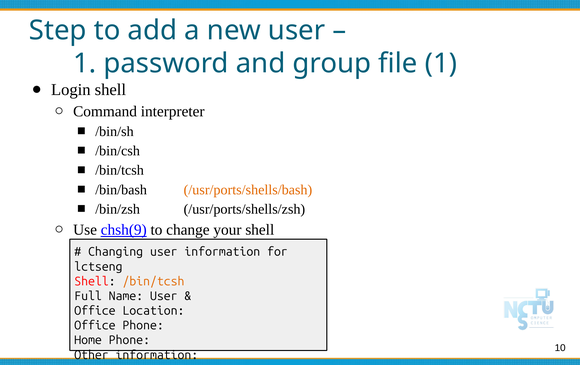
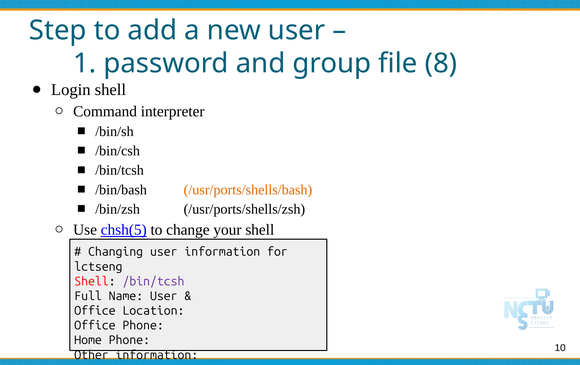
file 1: 1 -> 8 (441, 64)
chsh(9: chsh(9 -> chsh(5 (124, 230)
/bin/tcsh colour: orange -> purple (153, 282)
